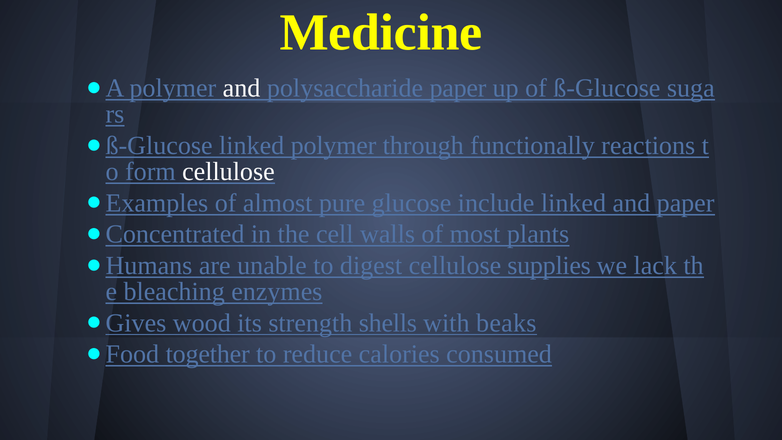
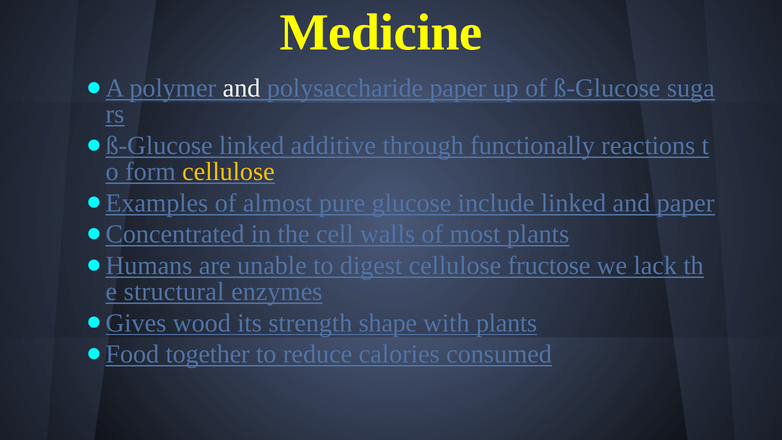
linked polymer: polymer -> additive (333, 146)
cellulose colour: white -> yellow (228, 172)
supplies: supplies -> fructose (549, 266)
bleaching: bleaching -> structural (174, 292)
shells: shells -> shape (388, 323)
with beaks: beaks -> plants (507, 323)
